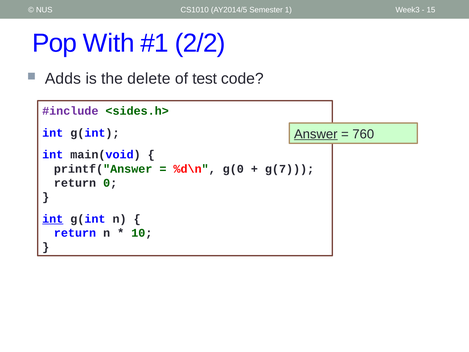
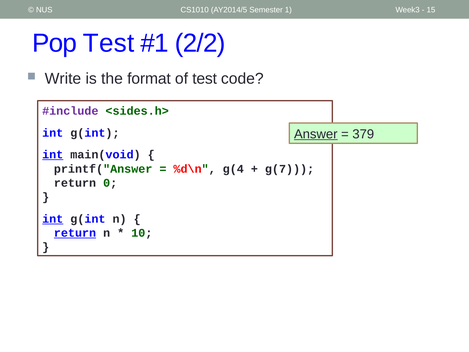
Pop With: With -> Test (109, 43)
Adds: Adds -> Write (63, 79)
delete: delete -> format (149, 79)
760: 760 -> 379 (363, 134)
int underline: none -> present (53, 155)
g(0: g(0 -> g(4 (233, 169)
return underline: none -> present (75, 233)
